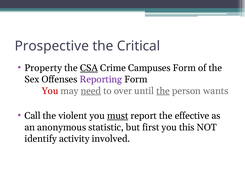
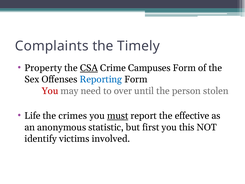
Prospective: Prospective -> Complaints (52, 46)
Critical: Critical -> Timely (138, 46)
Reporting colour: purple -> blue (101, 79)
need underline: present -> none (91, 91)
the underline: present -> none (163, 91)
wants: wants -> stolen (216, 91)
Call: Call -> Life (32, 116)
violent: violent -> crimes (73, 116)
activity: activity -> victims (74, 139)
